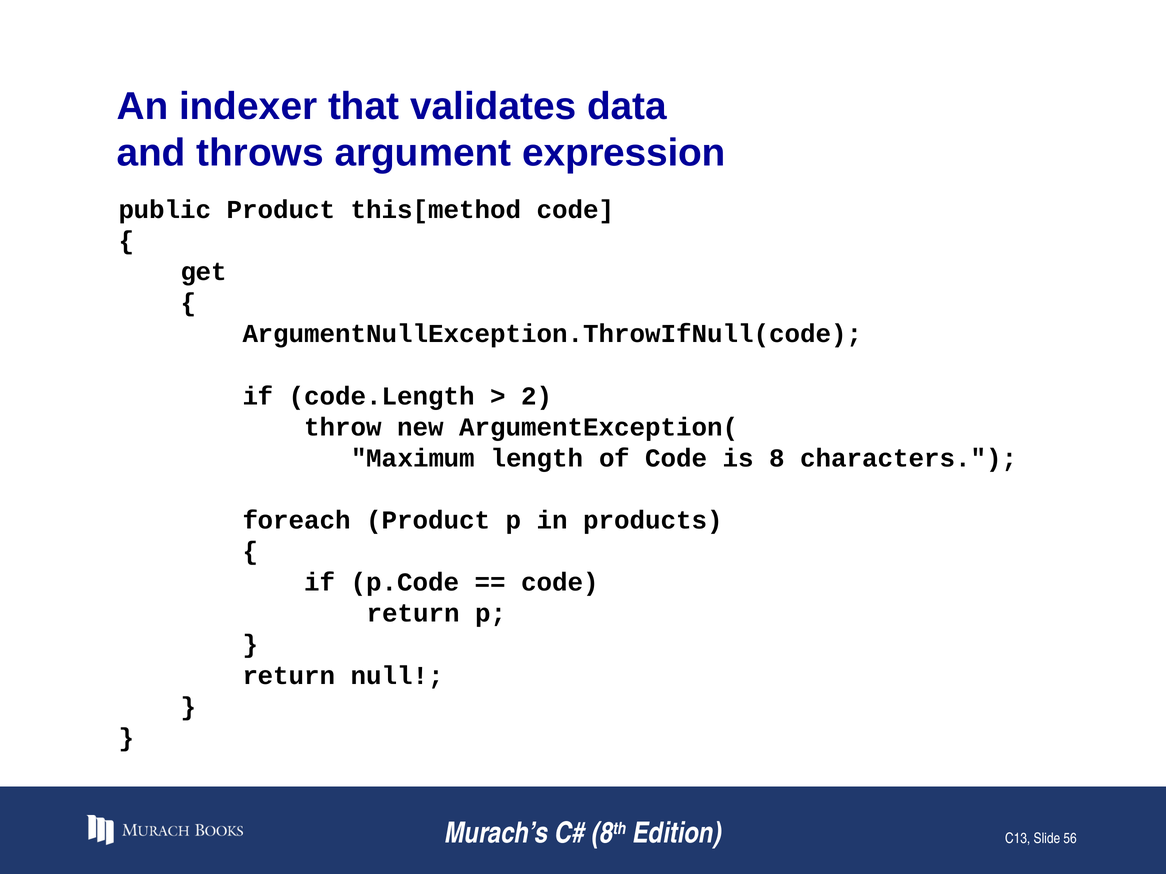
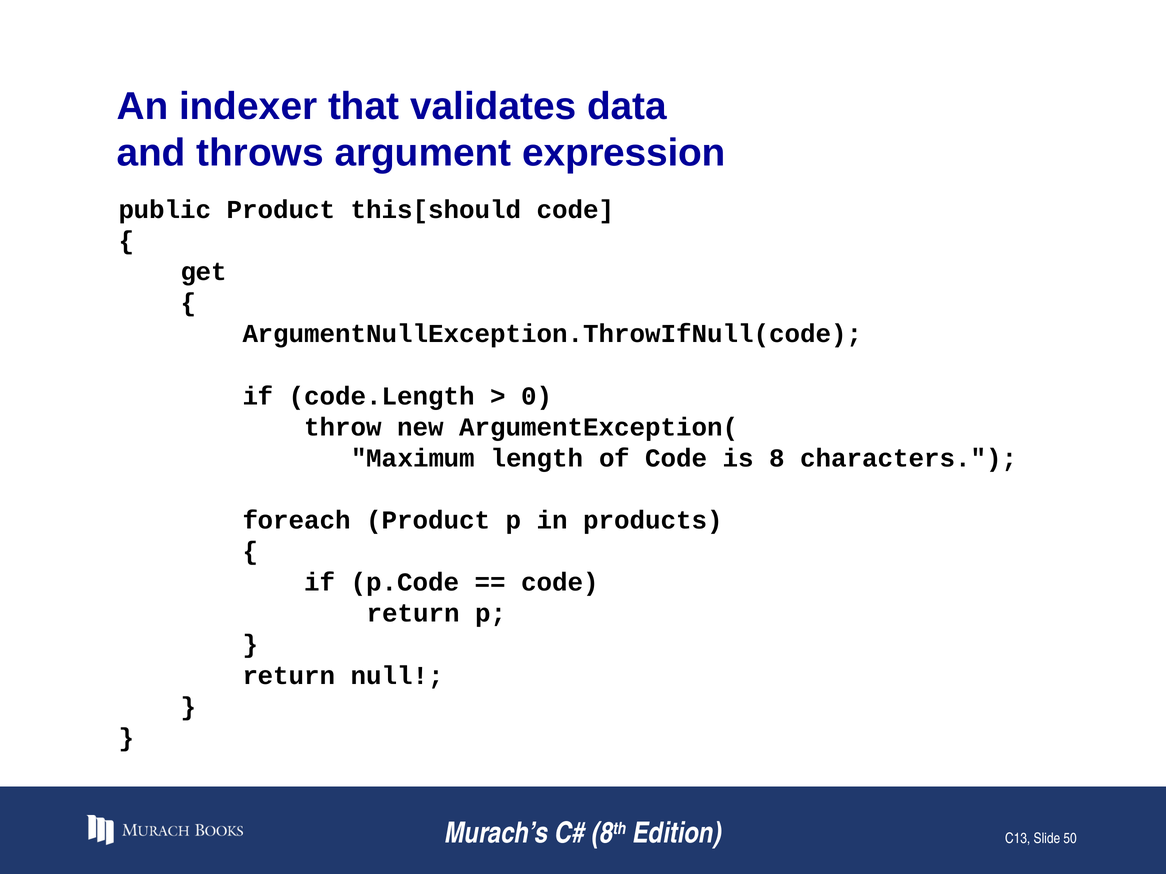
this[method: this[method -> this[should (436, 210)
2: 2 -> 0 (537, 396)
56: 56 -> 50 (1070, 839)
